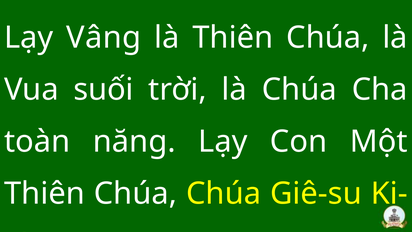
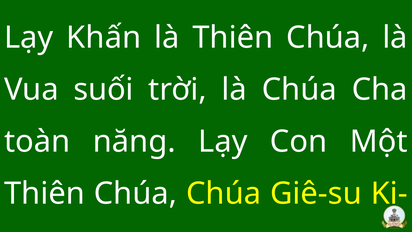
Vâng: Vâng -> Khấn (104, 38)
